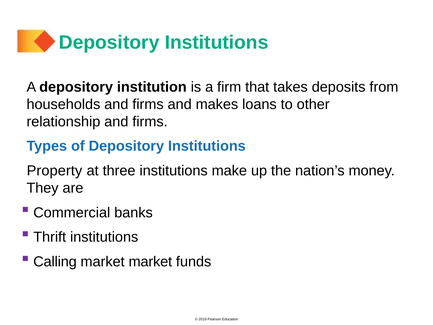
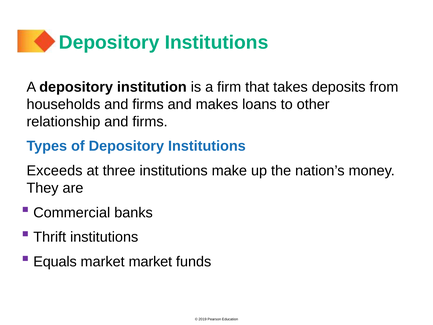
Property: Property -> Exceeds (55, 171)
Calling: Calling -> Equals (55, 262)
